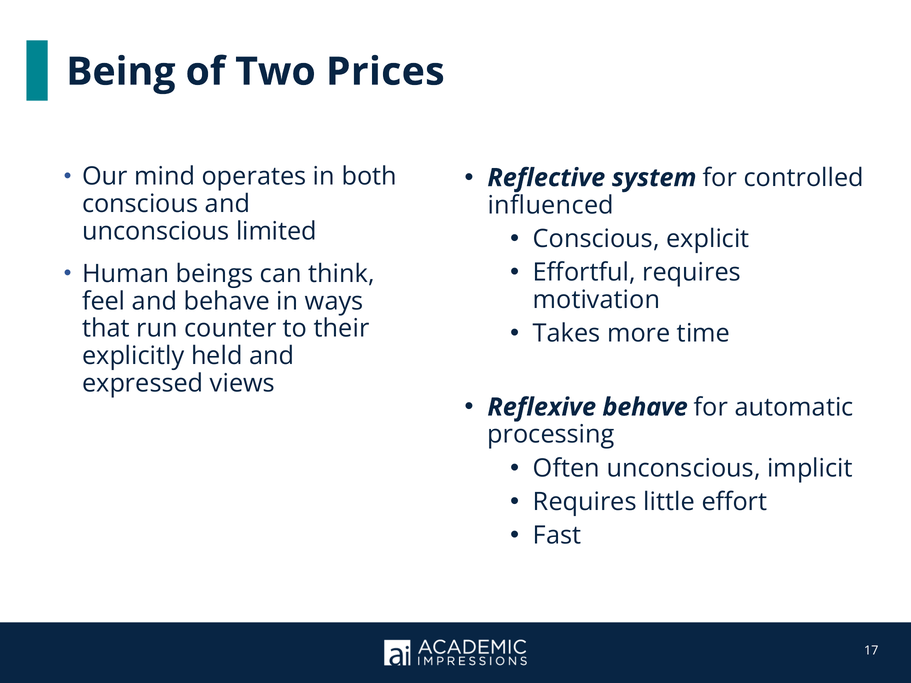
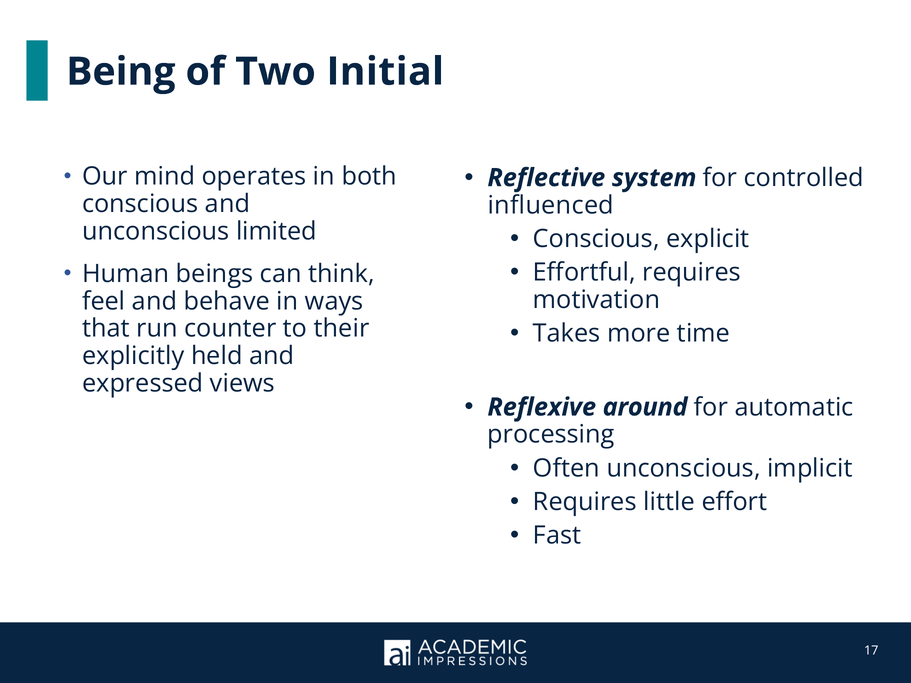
Prices: Prices -> Initial (385, 72)
Reflexive behave: behave -> around (645, 407)
